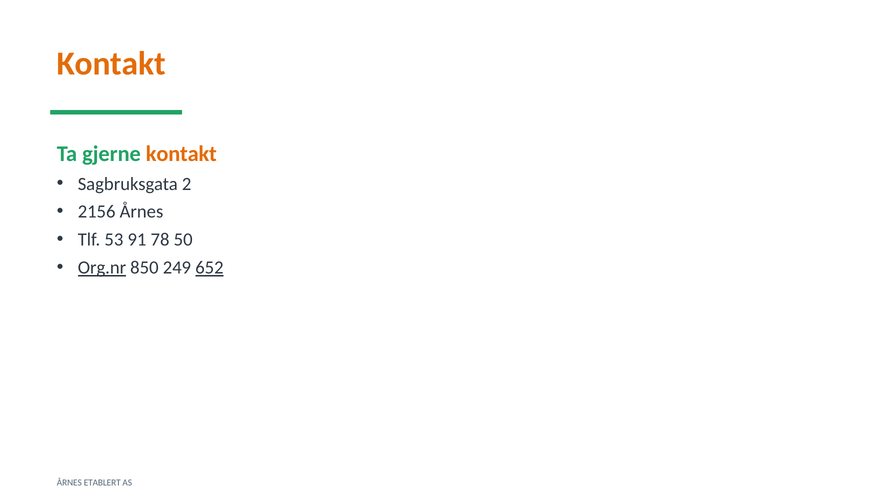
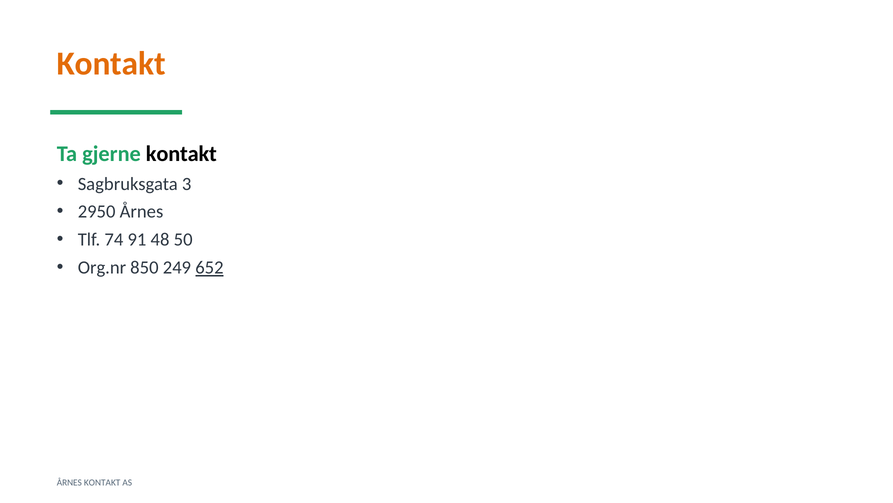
kontakt colour: orange -> black (181, 154)
2: 2 -> 3 (187, 184)
2156: 2156 -> 2950 (97, 212)
53: 53 -> 74 (114, 239)
78: 78 -> 48 (160, 239)
Org.nr underline: present -> none (102, 267)
ÅRNES ETABLERT: ETABLERT -> KONTAKT (102, 482)
